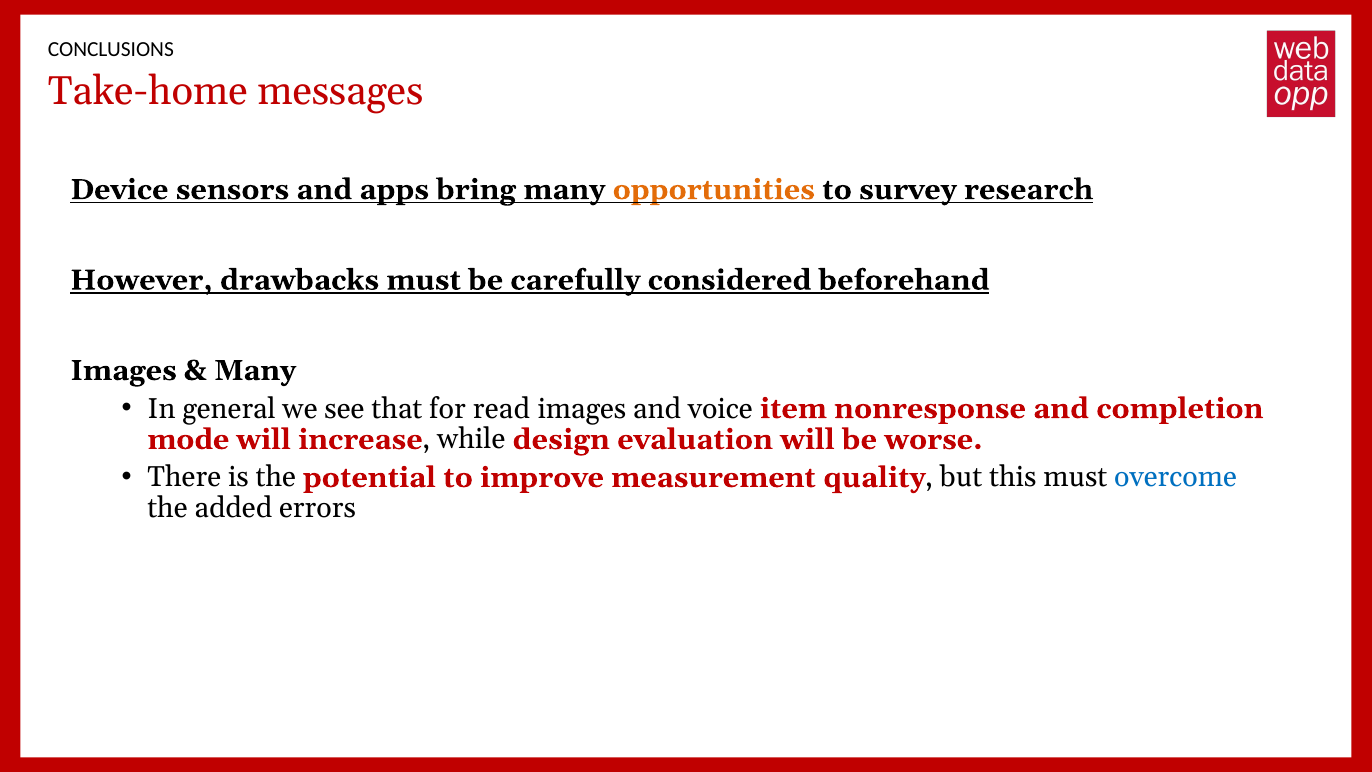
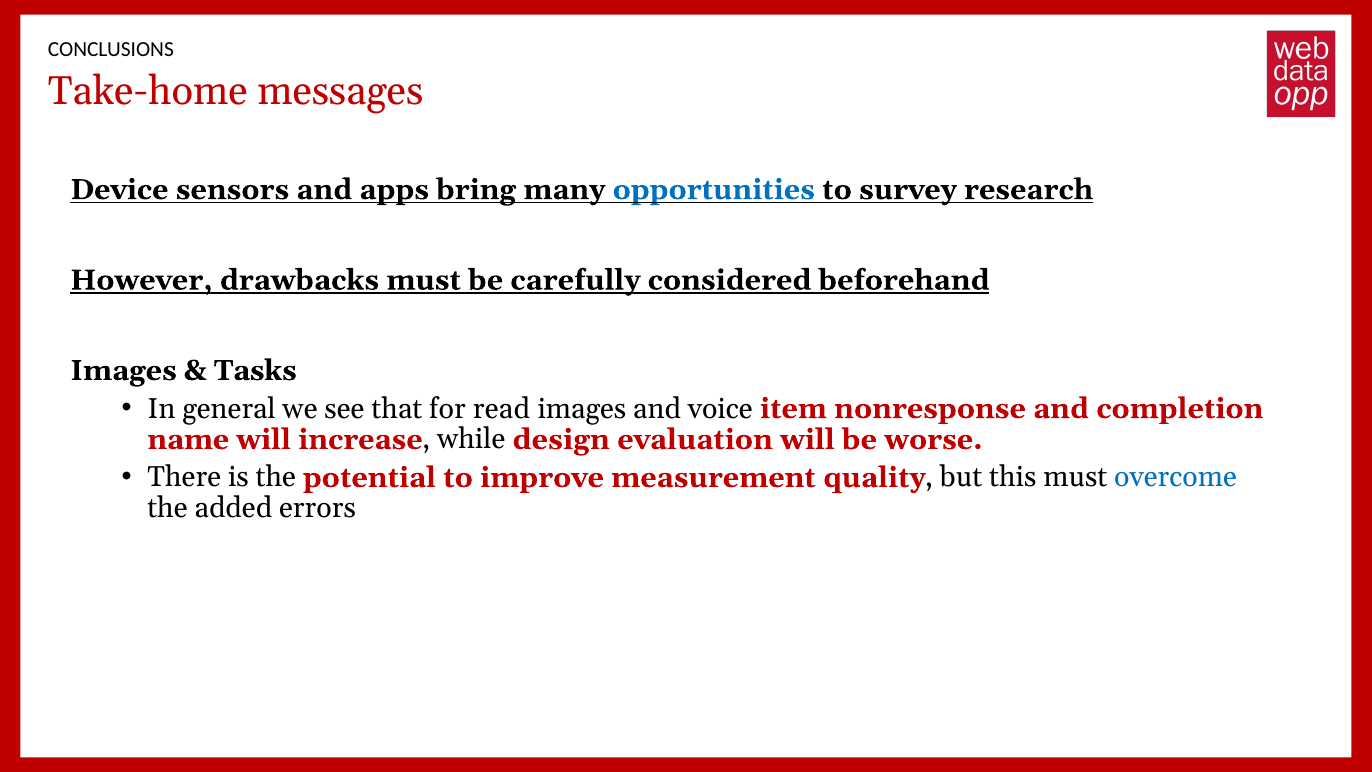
opportunities colour: orange -> blue (714, 190)
Many: Many -> Tasks (255, 370)
mode: mode -> name (188, 439)
